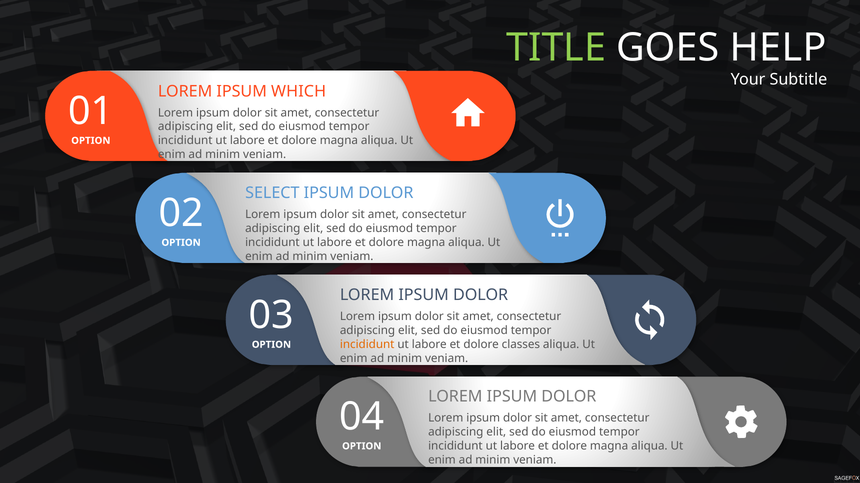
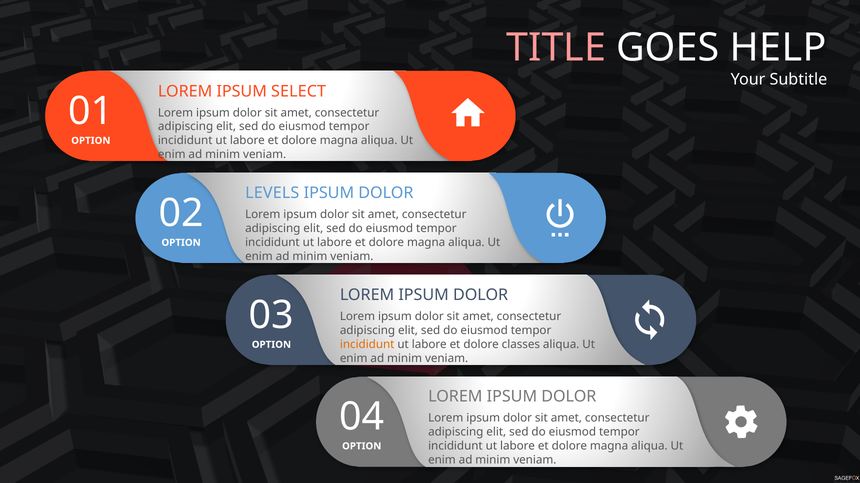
TITLE colour: light green -> pink (556, 48)
WHICH: WHICH -> SELECT (299, 91)
SELECT: SELECT -> LEVELS (272, 193)
